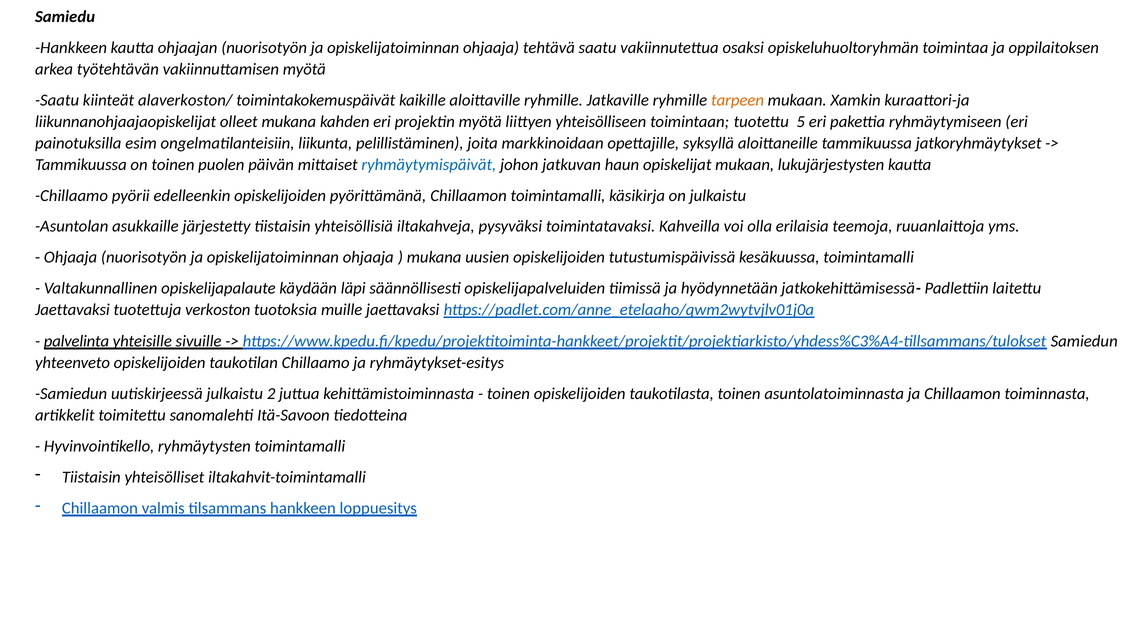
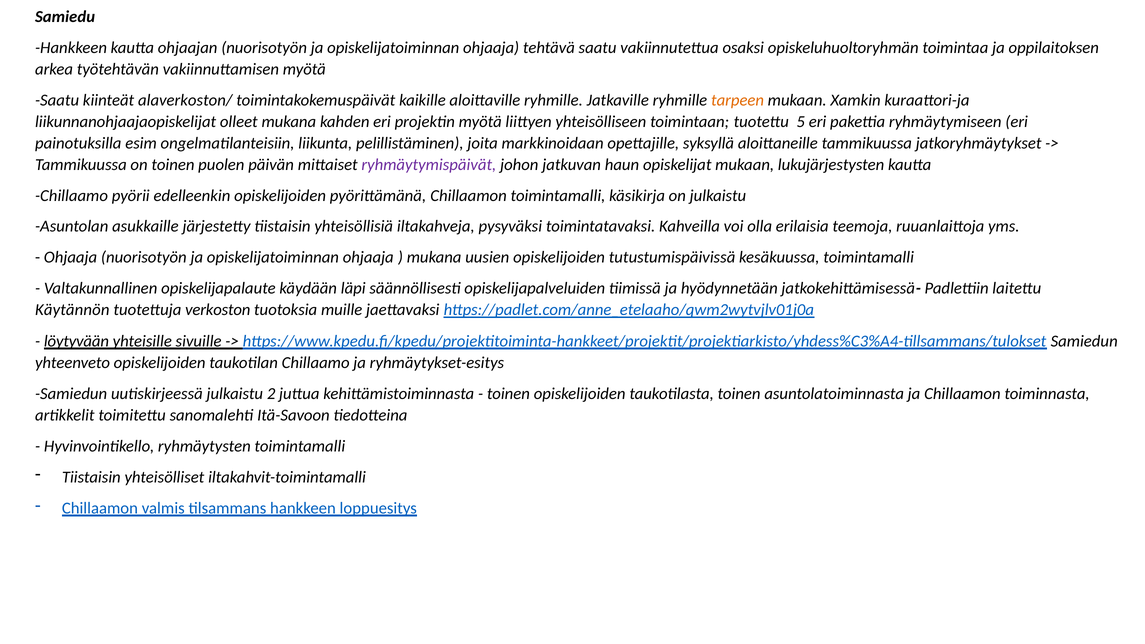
ryhmäytymispäivät colour: blue -> purple (429, 165)
Jaettavaksi: Jaettavaksi -> Käytännön (72, 310)
palvelinta: palvelinta -> löytyvään (76, 341)
